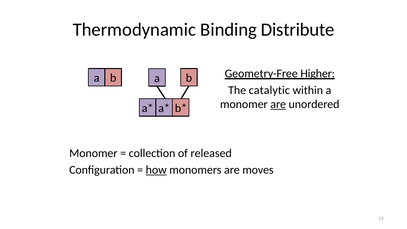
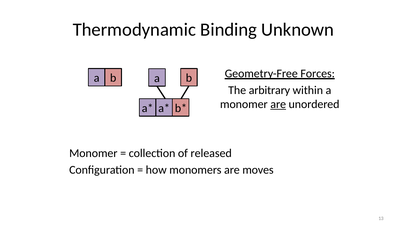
Distribute: Distribute -> Unknown (298, 30)
Higher: Higher -> Forces (318, 73)
catalytic: catalytic -> arbitrary (269, 90)
how underline: present -> none (156, 170)
